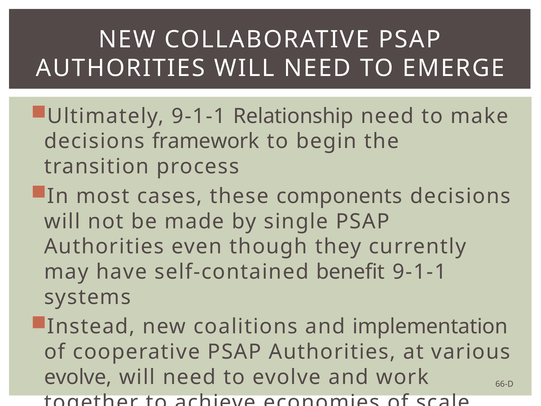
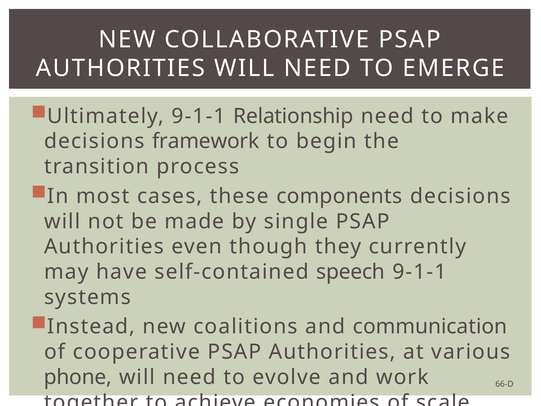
benefit: benefit -> speech (351, 272)
implementation: implementation -> communication (430, 327)
evolve: evolve -> phone (78, 377)
